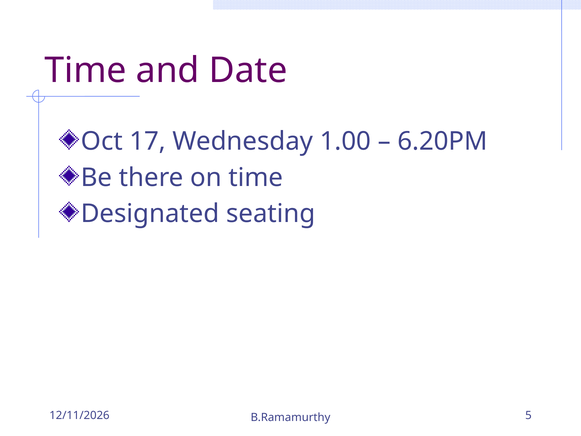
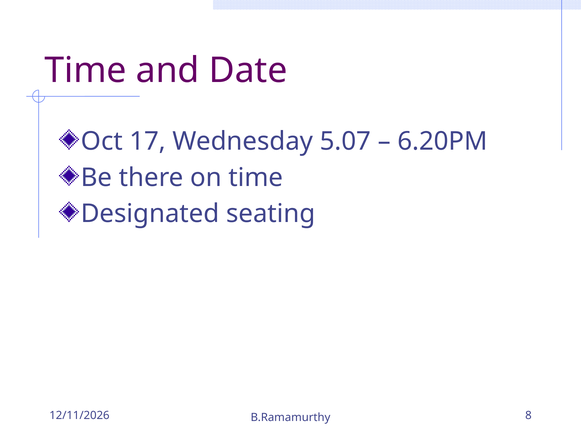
1.00: 1.00 -> 5.07 (345, 141)
5: 5 -> 8 (528, 415)
